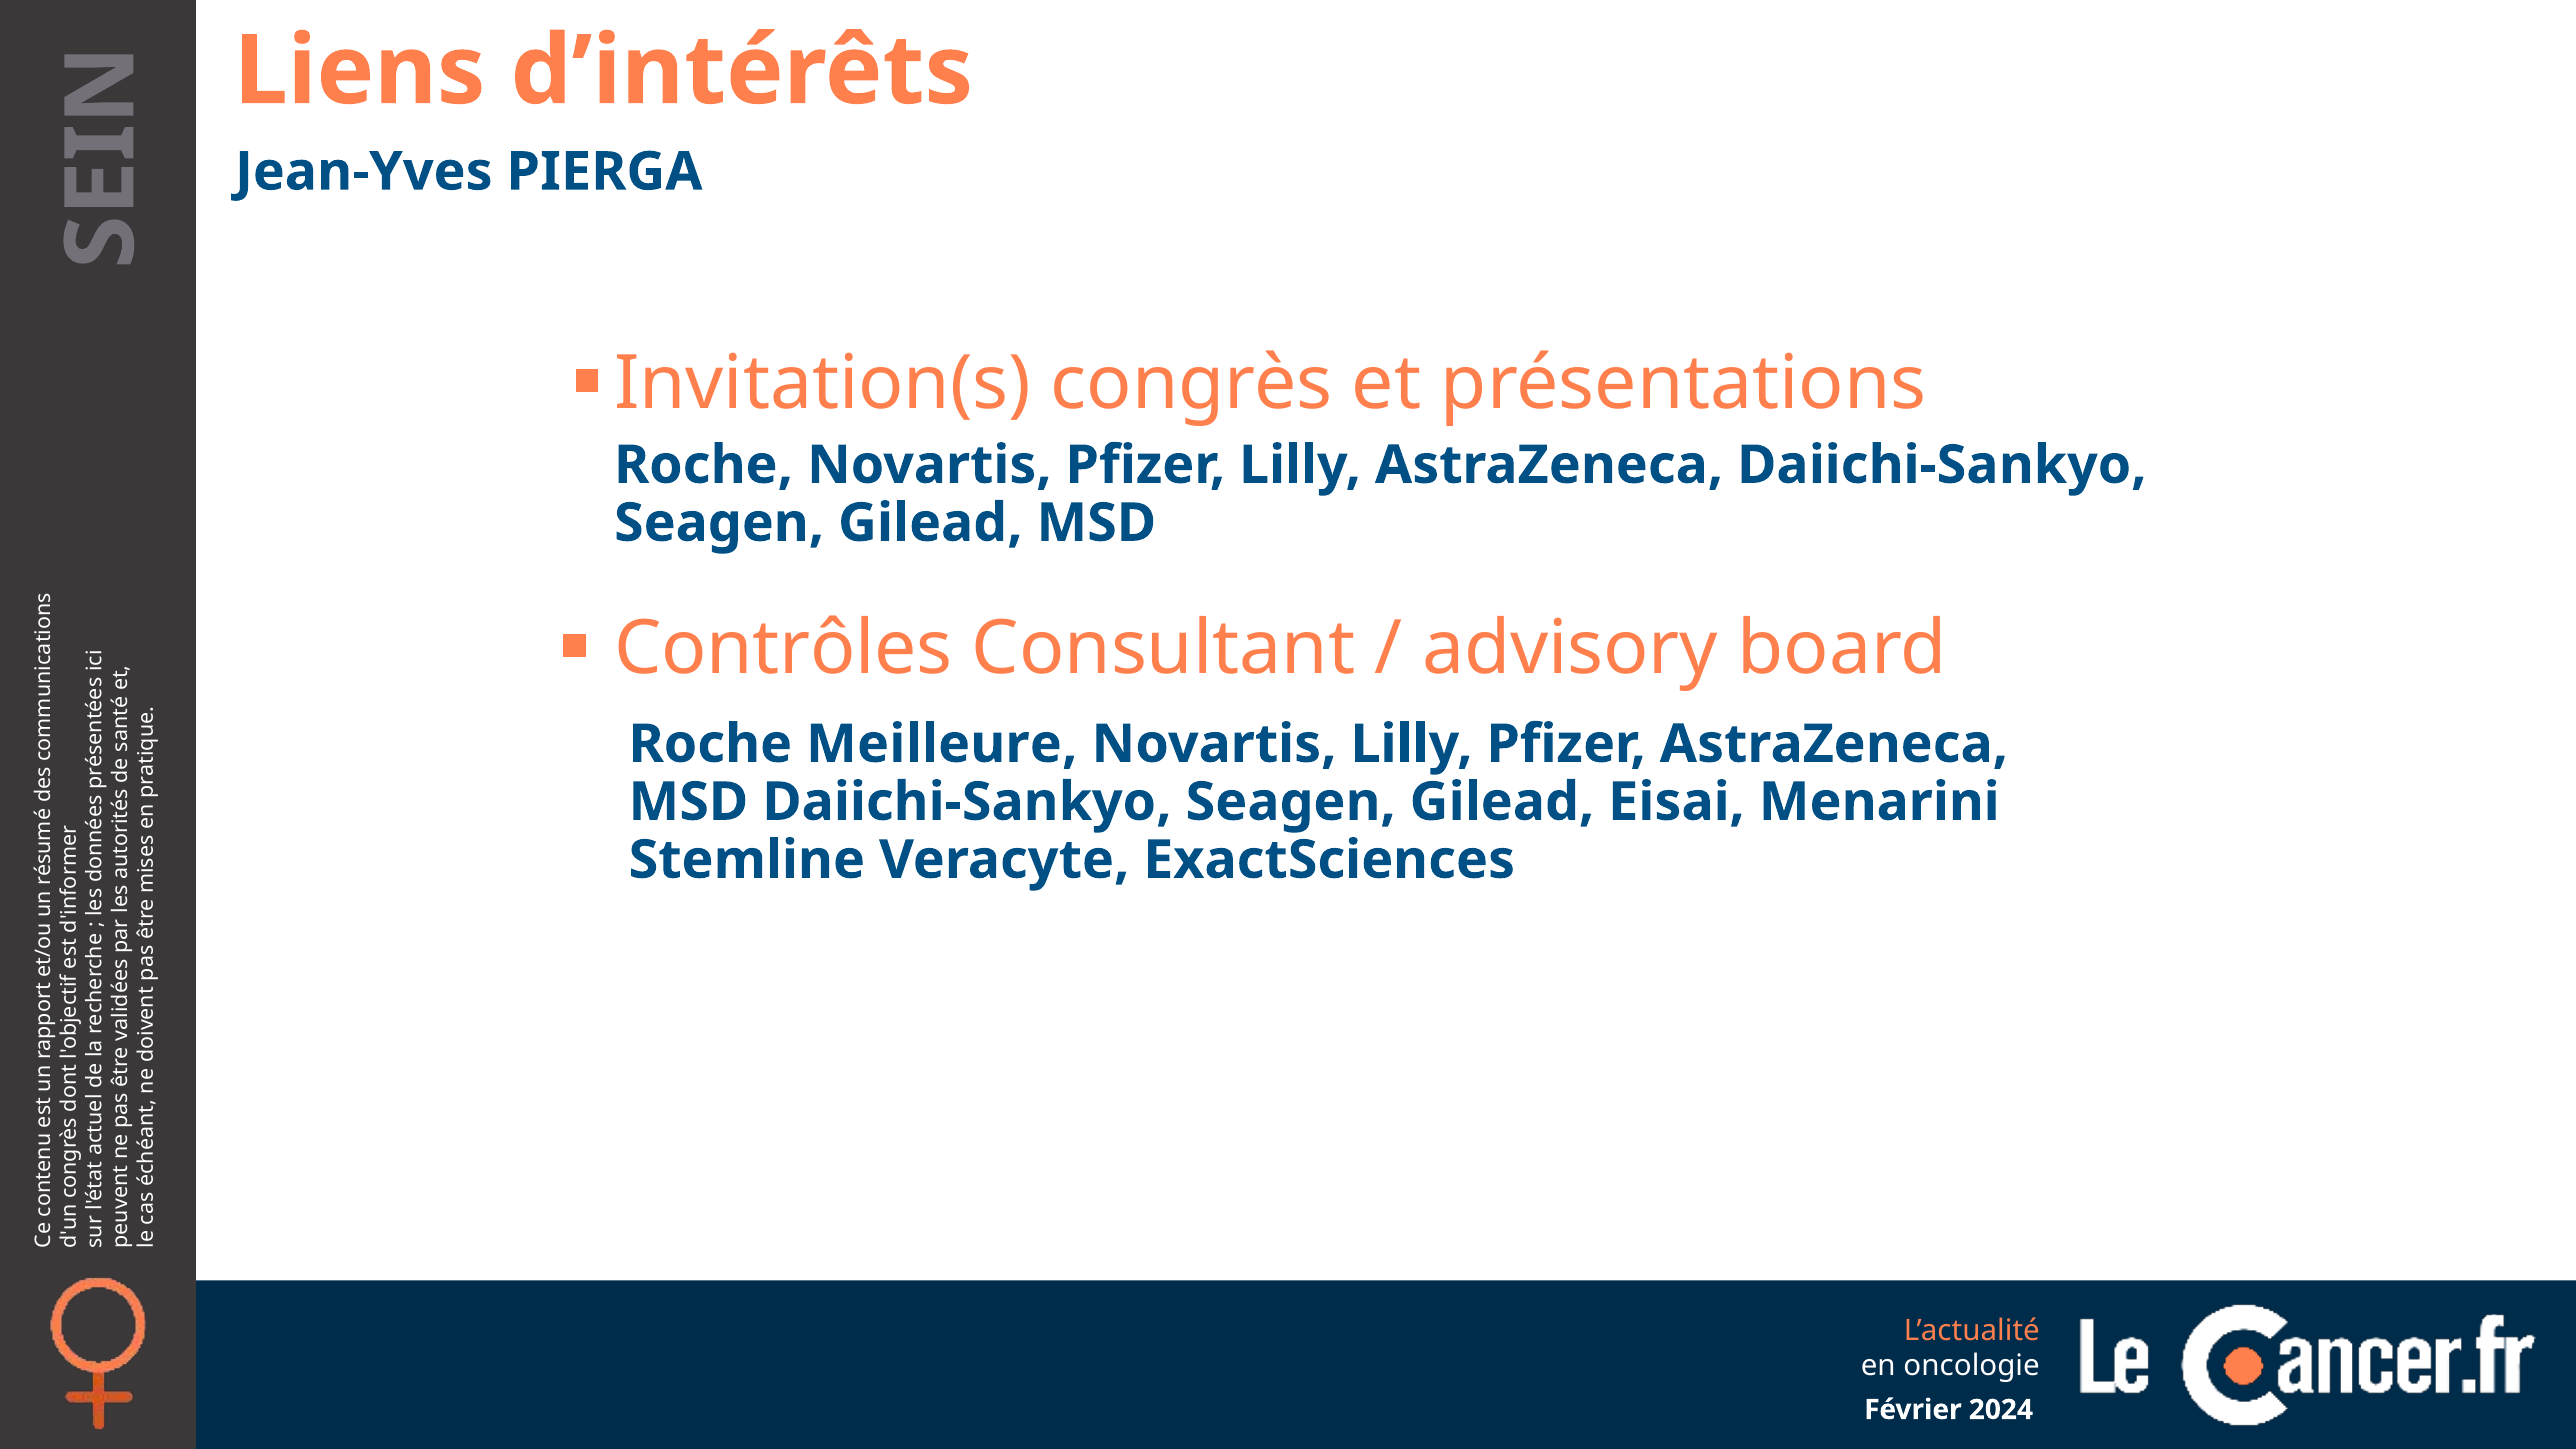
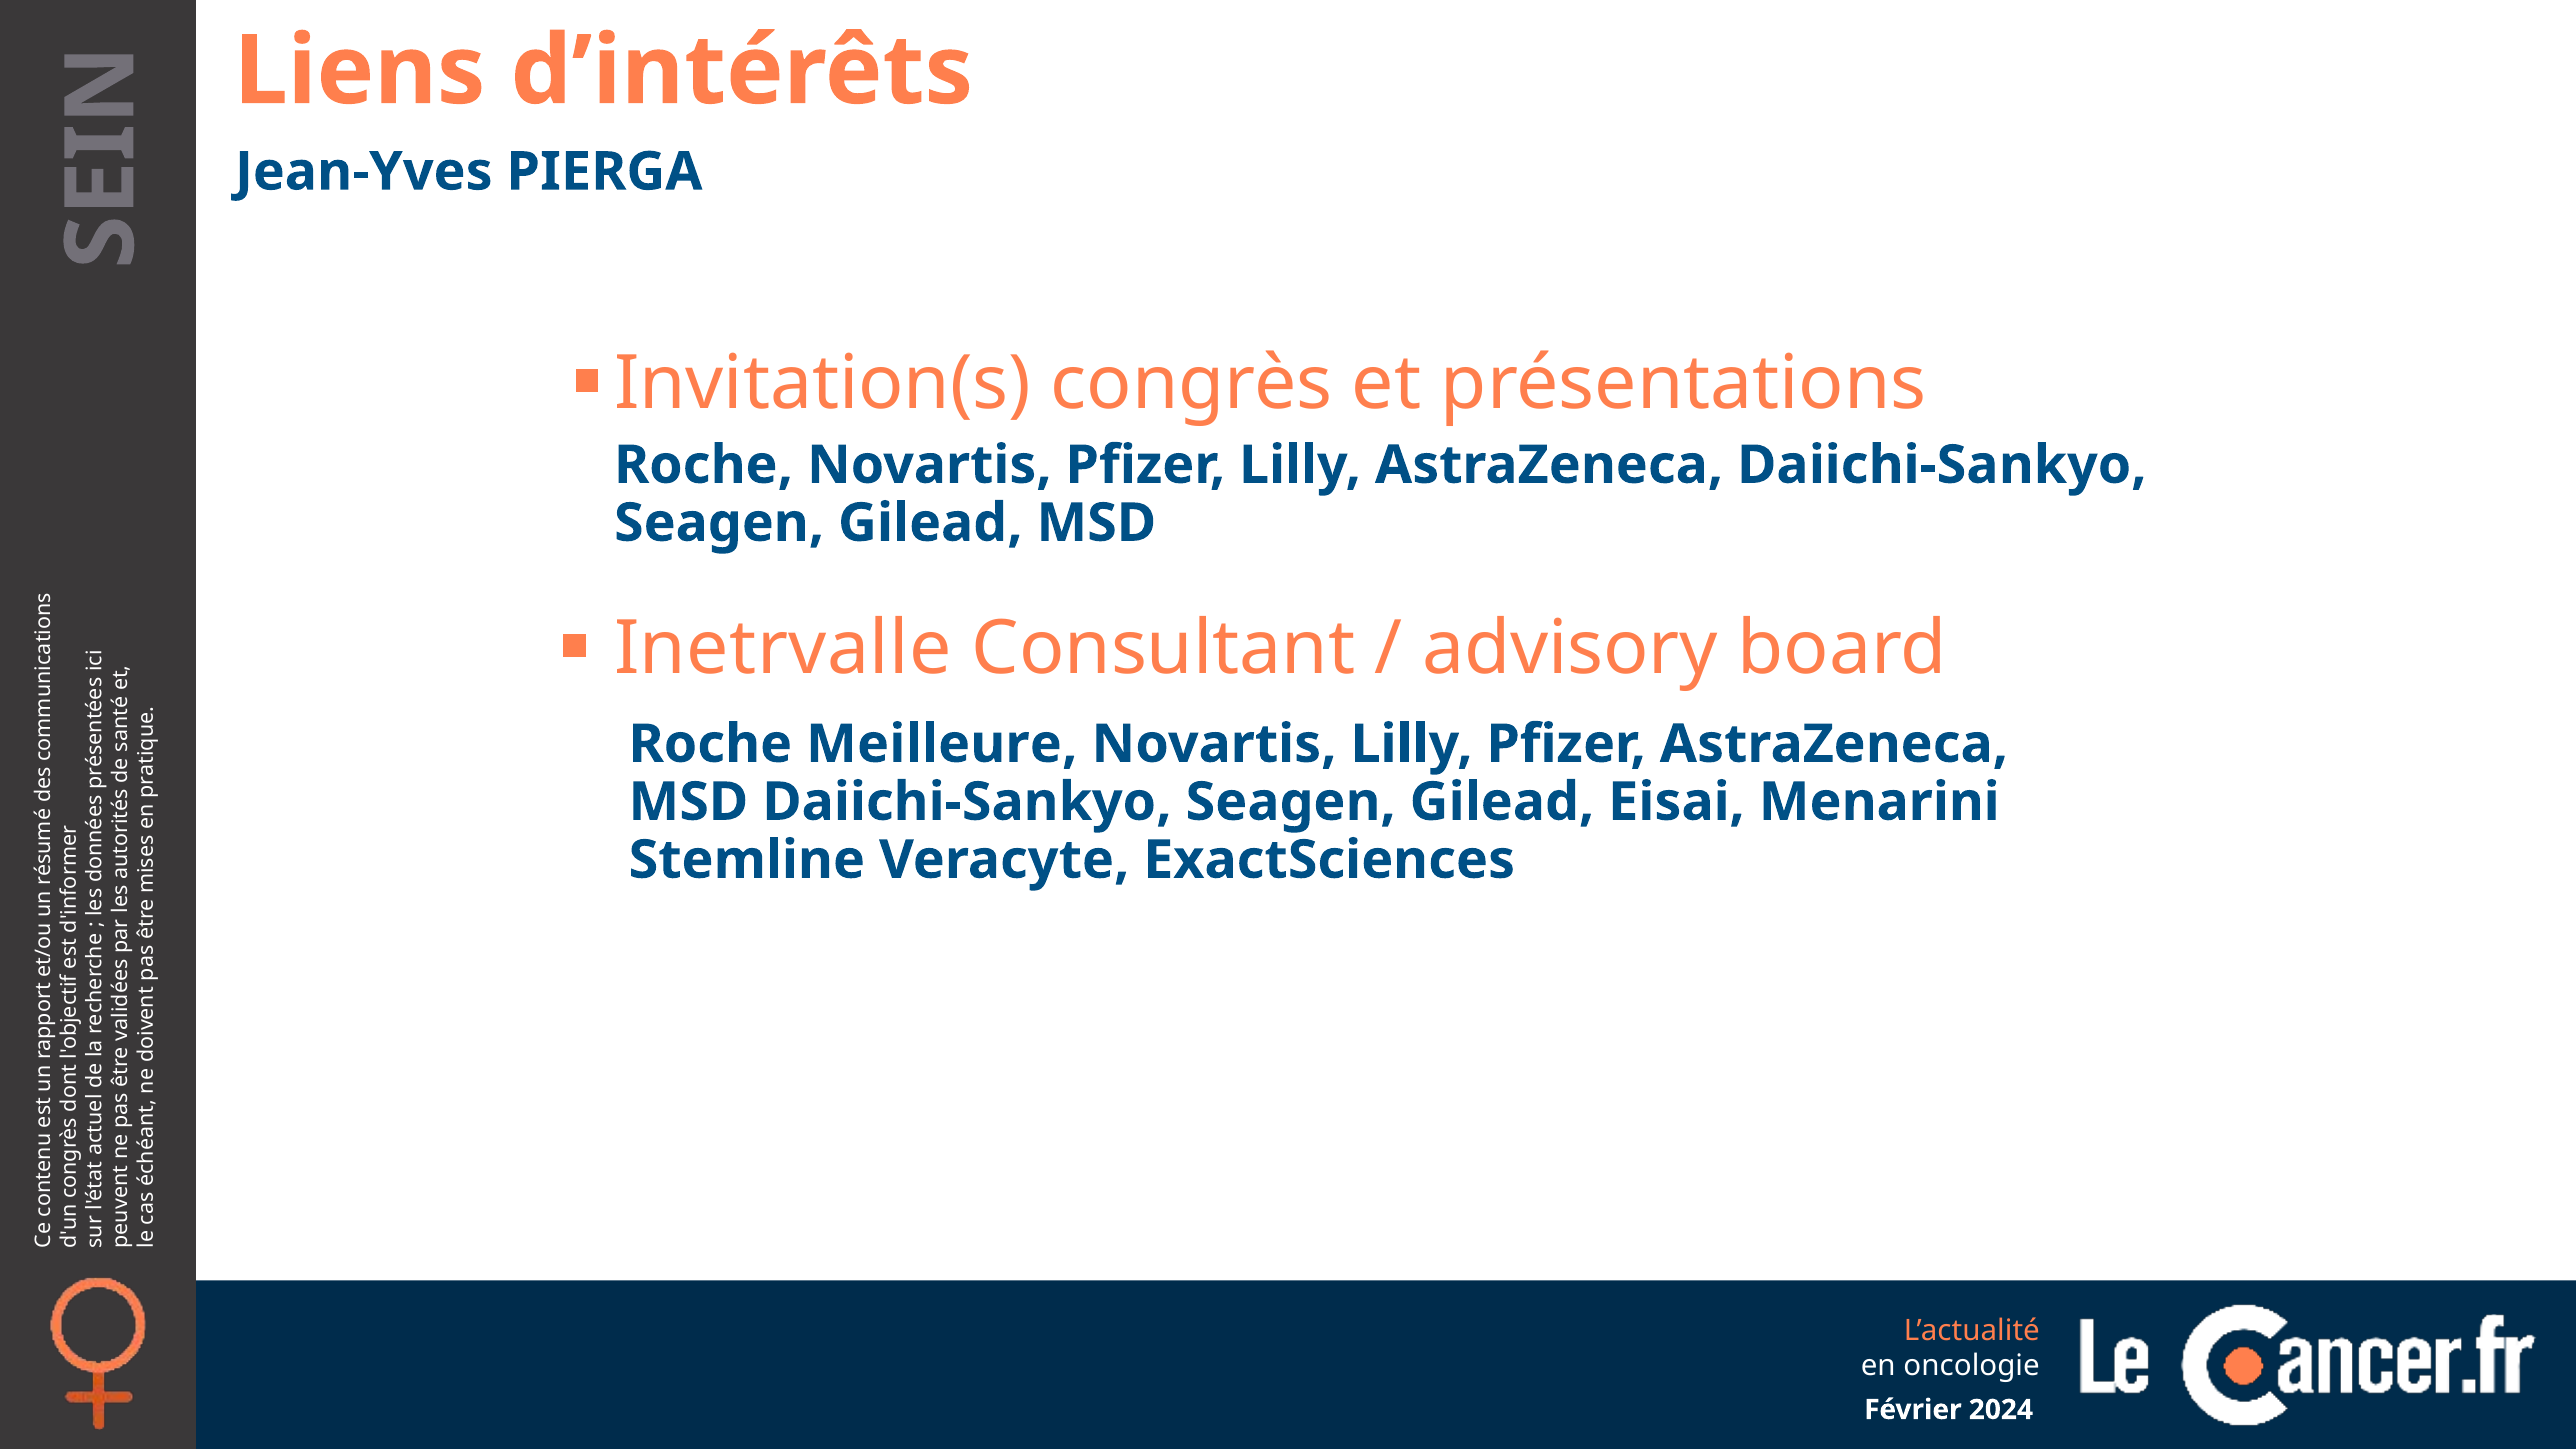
Contrôles: Contrôles -> Inetrvalle (783, 649)
